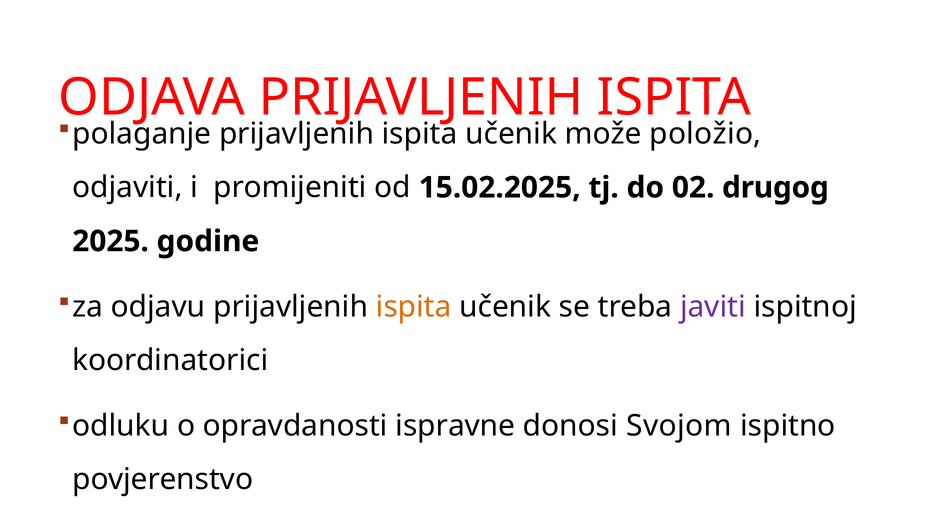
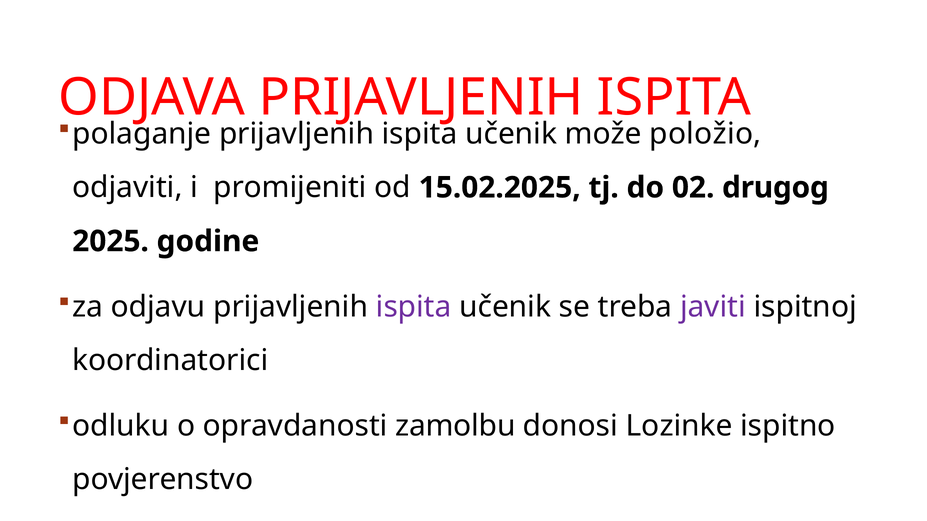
ispita colour: orange -> purple (414, 307)
ispravne: ispravne -> zamolbu (455, 426)
Svojom: Svojom -> Lozinke (679, 426)
